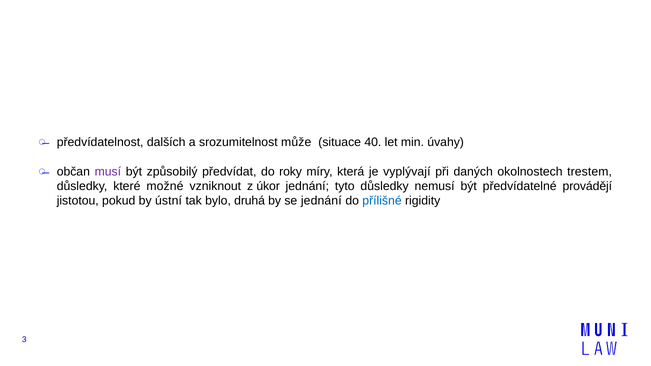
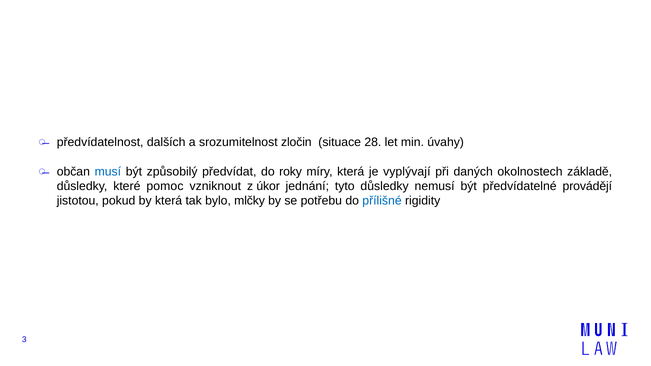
může: může -> zločin (296, 142)
40: 40 -> 28 (373, 142)
musí colour: purple -> blue (108, 172)
trestem: trestem -> základě (590, 172)
možné: možné -> pomoc (165, 186)
by ústní: ústní -> která (169, 201)
druhá: druhá -> mlčky (250, 201)
se jednání: jednání -> potřebu (321, 201)
